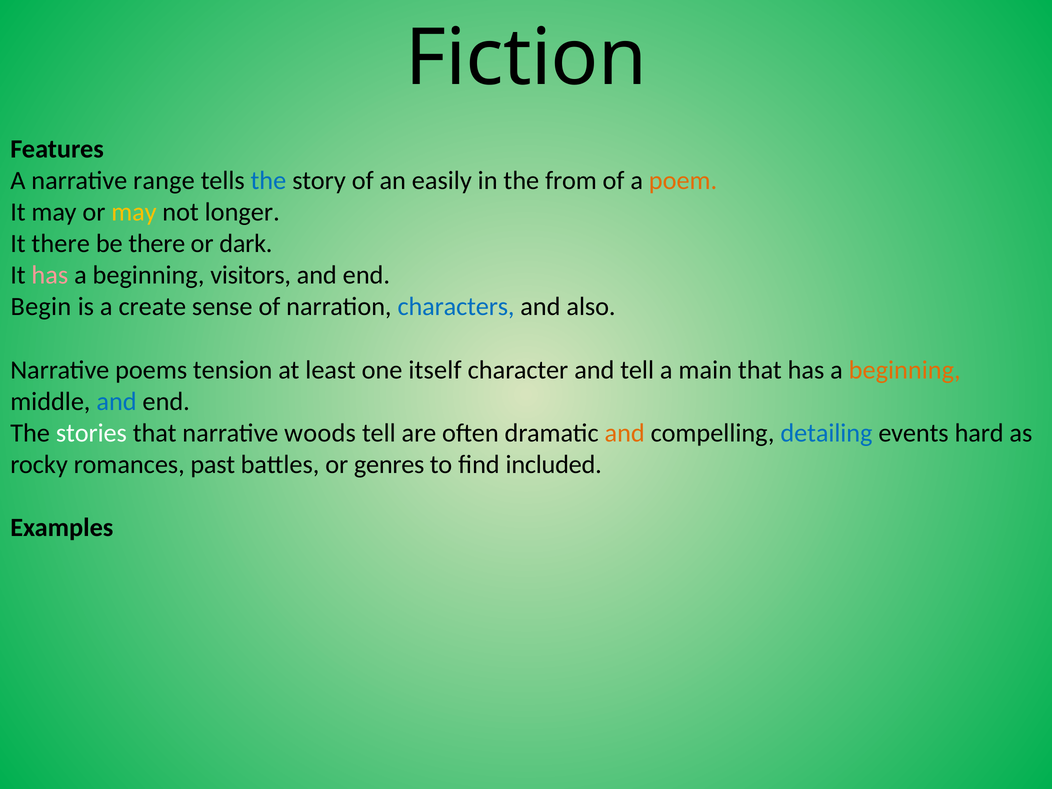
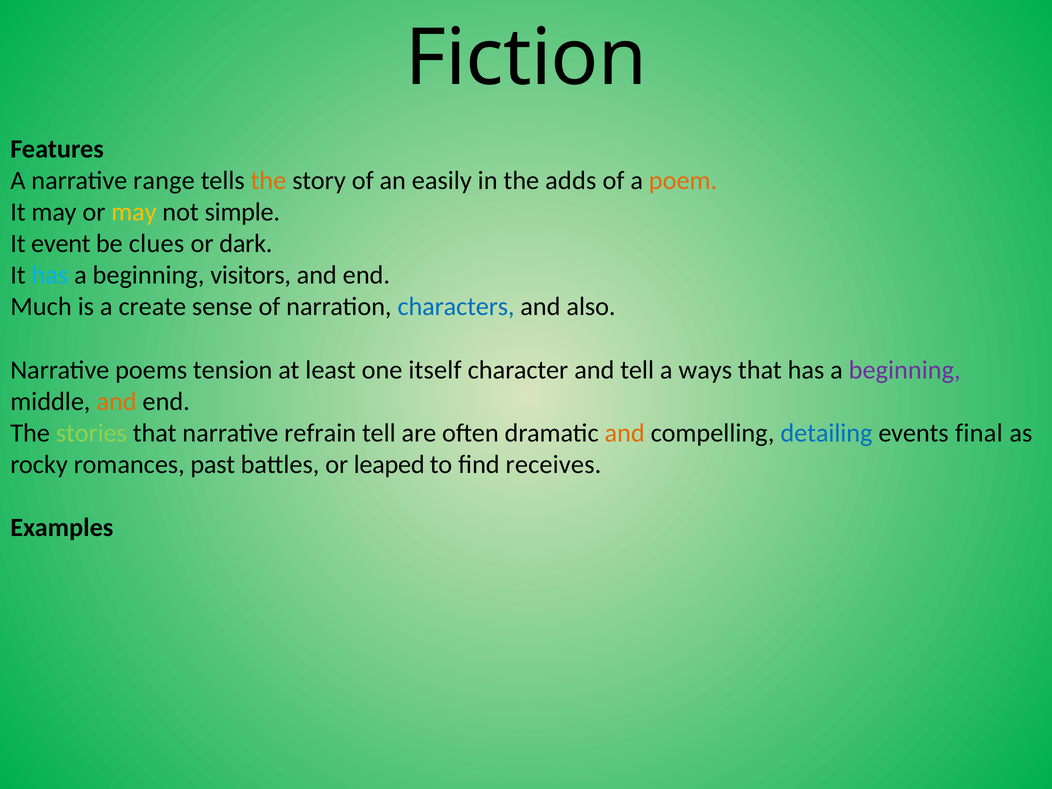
the colour: blue -> orange (268, 181)
from: from -> adds (571, 181)
longer: longer -> simple (242, 212)
It there: there -> event (61, 244)
be there: there -> clues (157, 244)
has colour: pink -> light blue (50, 275)
Begin: Begin -> Much (41, 307)
main: main -> ways (705, 370)
beginning colour: orange -> purple (905, 370)
and colour: blue -> orange (117, 401)
stories colour: white -> light green (91, 433)
woods: woods -> refrain (320, 433)
hard: hard -> final (979, 433)
genres: genres -> leaped (389, 465)
included: included -> receives (553, 465)
